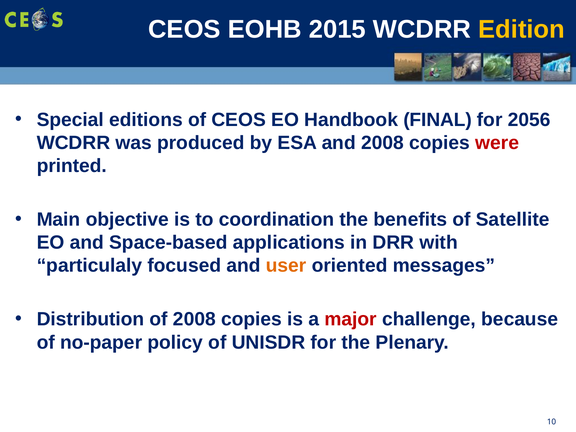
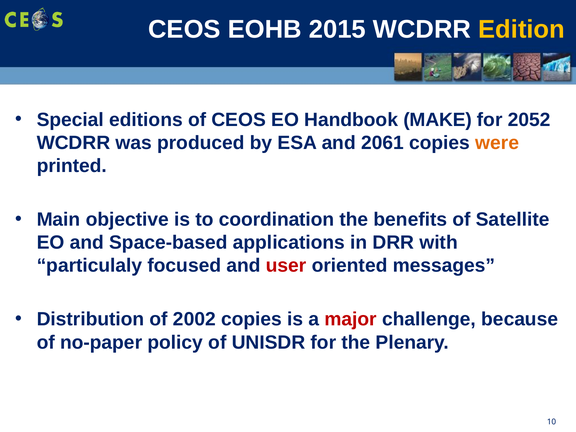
FINAL: FINAL -> MAKE (438, 120)
2056: 2056 -> 2052 (529, 120)
and 2008: 2008 -> 2061 (382, 143)
were colour: red -> orange (497, 143)
user colour: orange -> red (286, 266)
of 2008: 2008 -> 2002 (194, 319)
